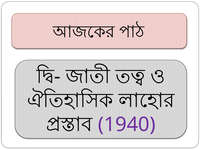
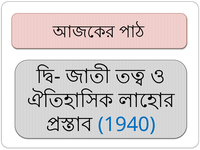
1940 colour: purple -> blue (127, 125)
